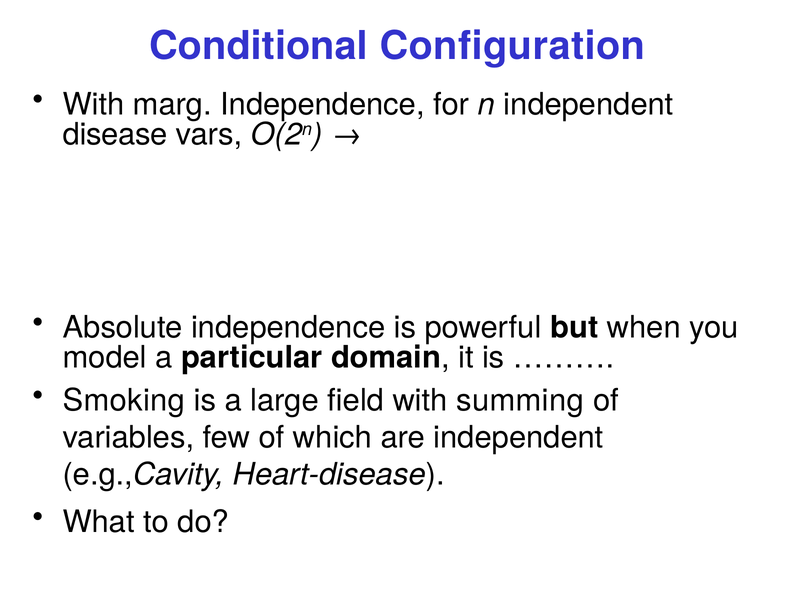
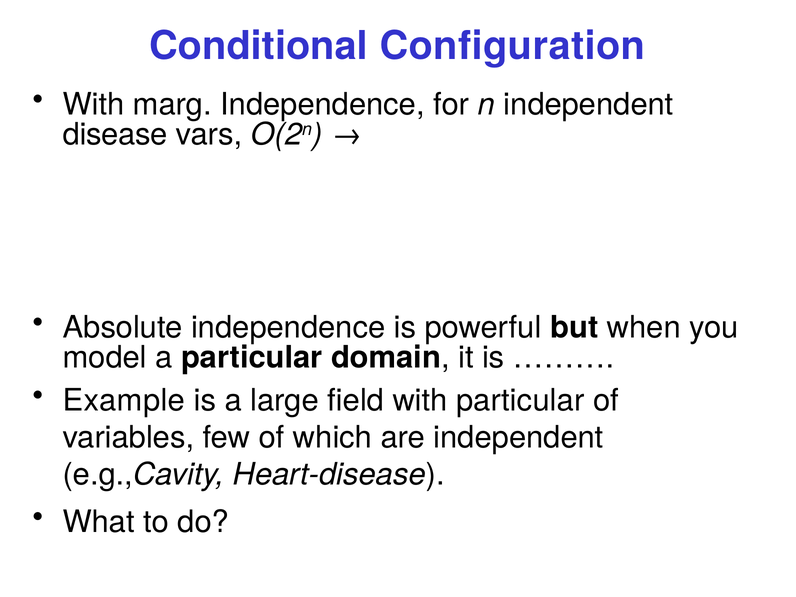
Smoking: Smoking -> Example (124, 400)
with summing: summing -> particular (520, 400)
